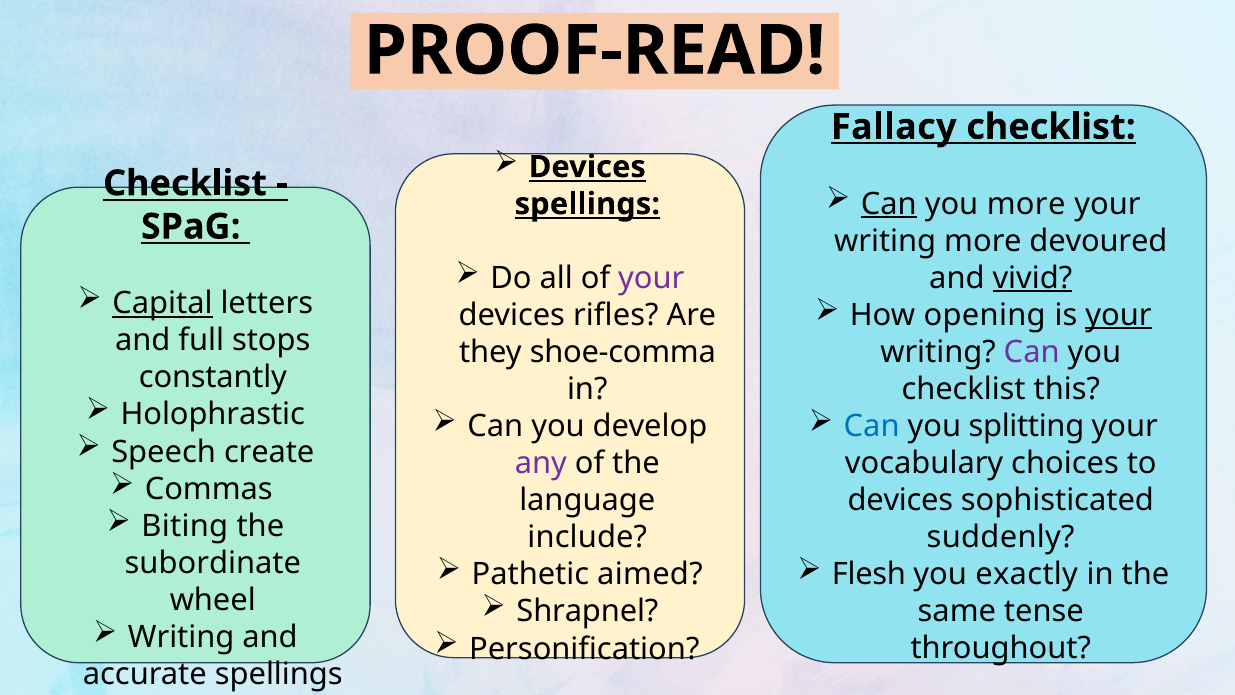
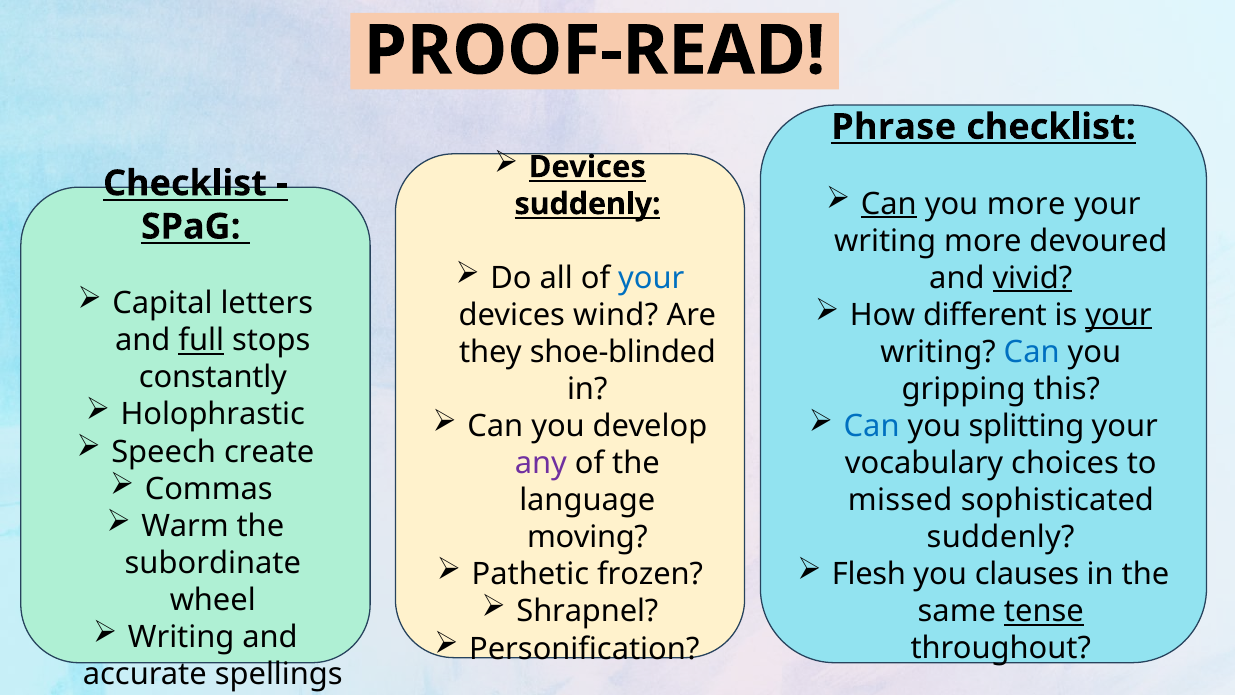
Fallacy: Fallacy -> Phrase (894, 127)
spellings: spellings -> suddenly (588, 204)
your colour: purple -> blue (651, 278)
Capital underline: present -> none (162, 303)
opening: opening -> different (985, 315)
rifles: rifles -> wind (616, 315)
full underline: none -> present (201, 340)
Can colour: purple -> blue (1032, 352)
shoe-comma: shoe-comma -> shoe-blinded (623, 352)
checklist: checklist -> gripping (964, 389)
devices: devices -> missed (900, 500)
Biting: Biting -> Warm (185, 526)
include: include -> moving (587, 537)
exactly: exactly -> clauses (1027, 574)
aimed: aimed -> frozen (650, 574)
tense underline: none -> present (1044, 611)
